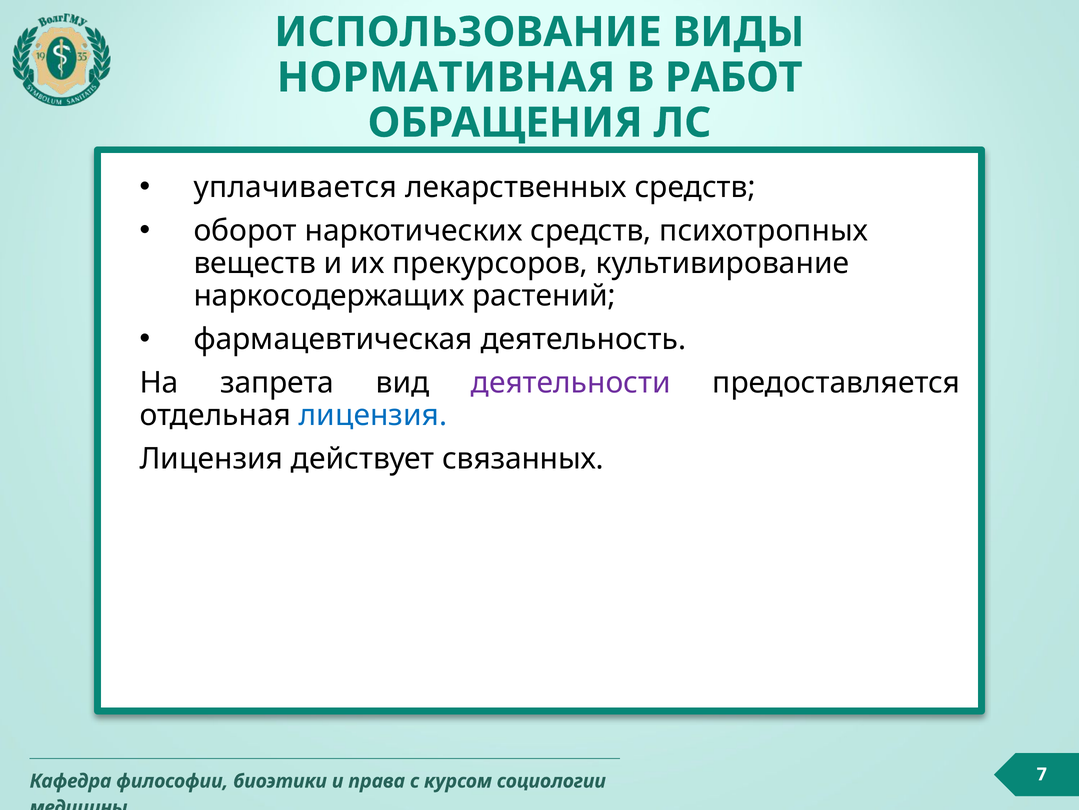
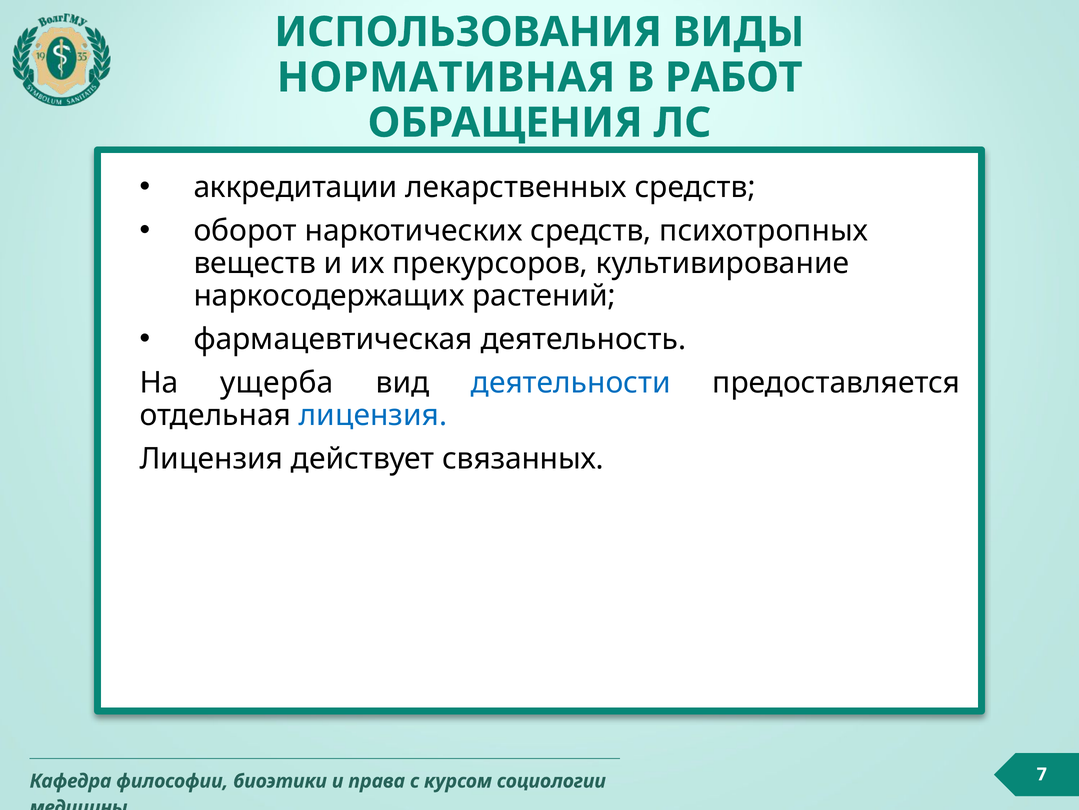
ИСПОЛЬЗОВАНИЕ: ИСПОЛЬЗОВАНИЕ -> ИСПОЛЬЗОВАНИЯ (468, 32)
уплачивается: уплачивается -> аккредитации (296, 187)
запрета: запрета -> ущерба (277, 383)
деятельности colour: purple -> blue (571, 383)
